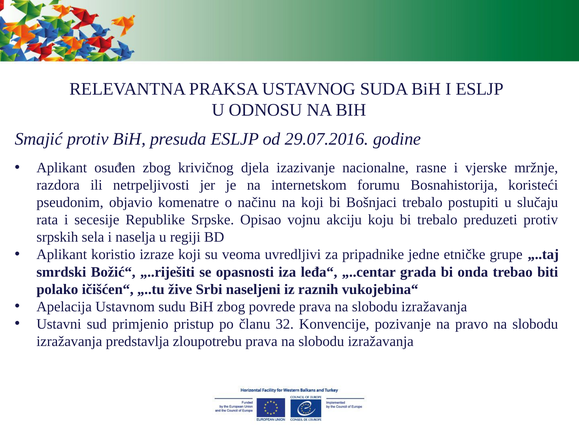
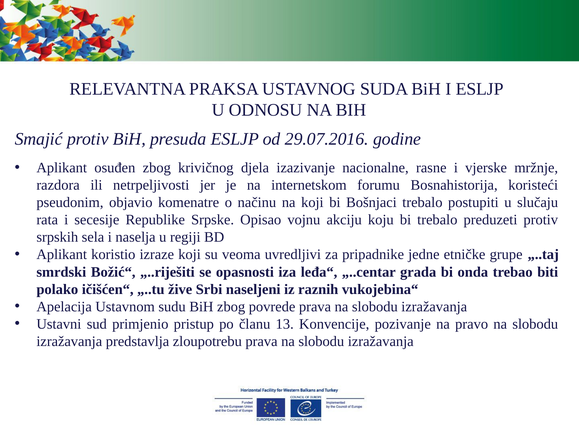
32: 32 -> 13 (285, 324)
